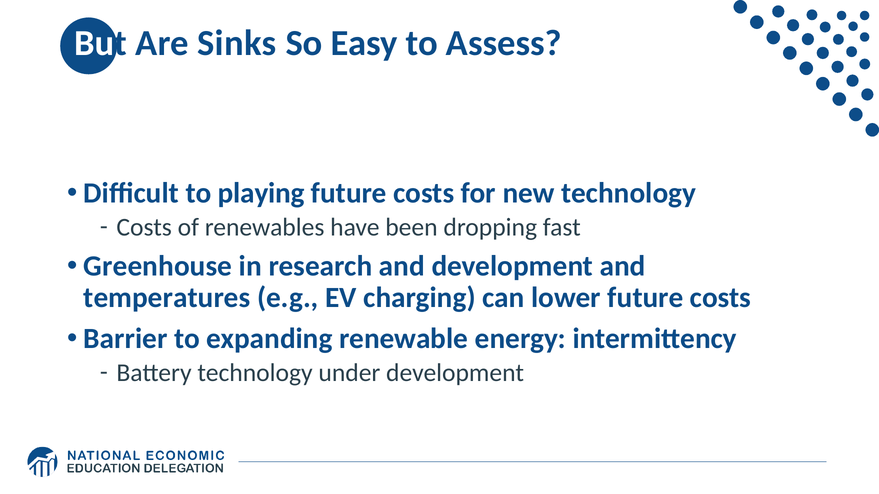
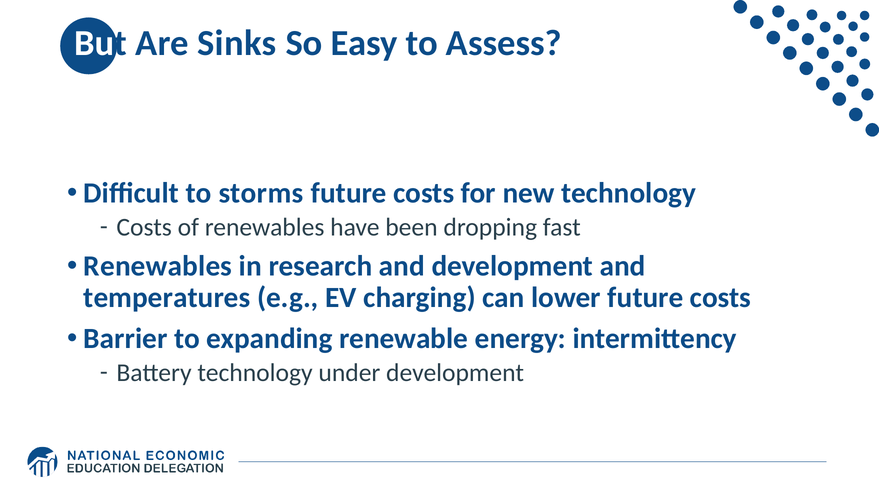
playing: playing -> storms (261, 193)
Greenhouse: Greenhouse -> Renewables (158, 266)
